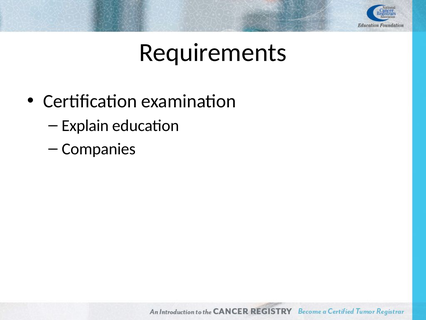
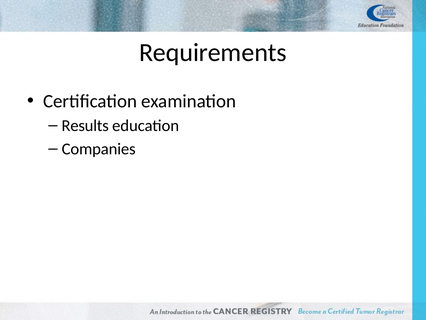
Explain: Explain -> Results (85, 126)
